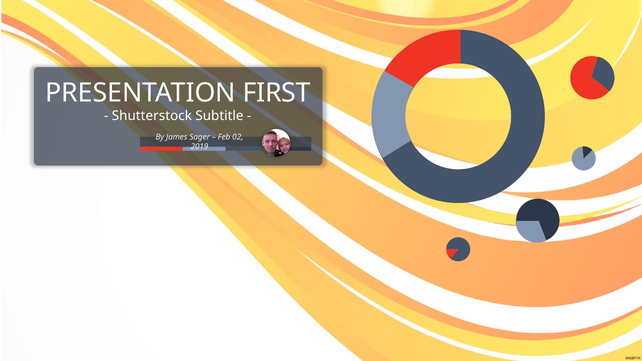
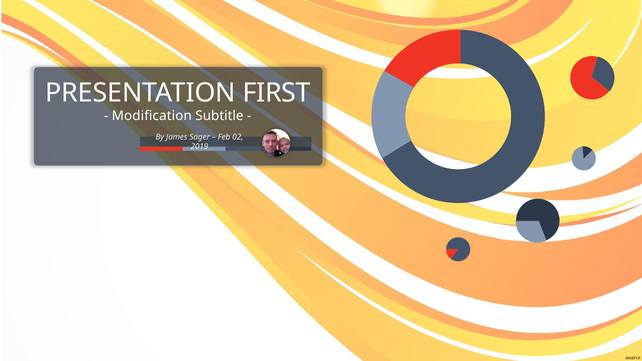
Shutterstock: Shutterstock -> Modification (152, 116)
